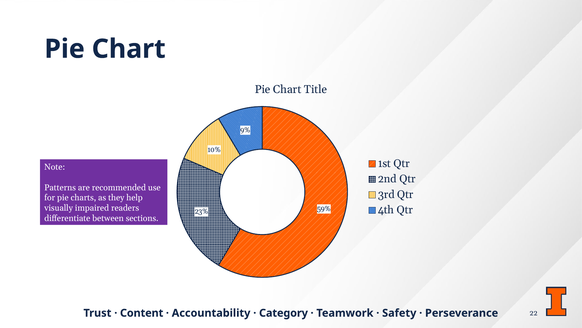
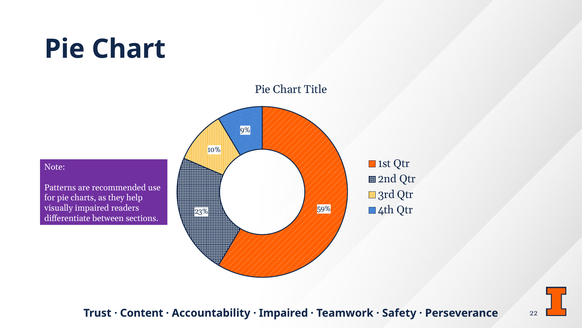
Category: Category -> Impaired (283, 312)
